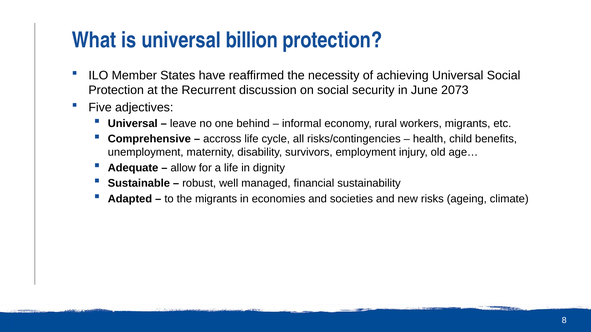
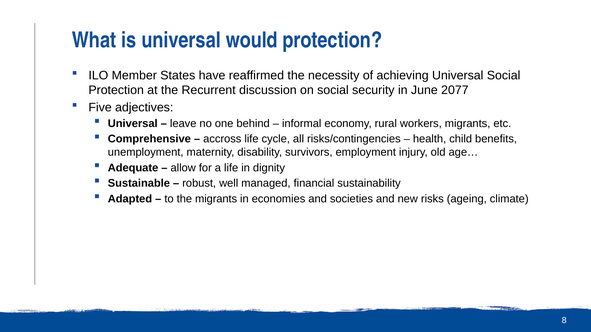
billion: billion -> would (252, 40)
2073: 2073 -> 2077 (455, 90)
